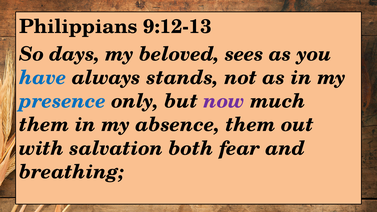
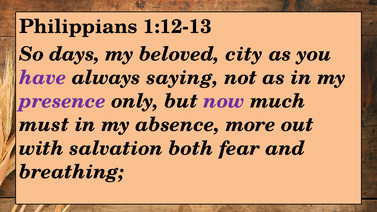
9:12-13: 9:12-13 -> 1:12-13 (177, 27)
sees: sees -> city (244, 54)
have colour: blue -> purple (43, 78)
stands: stands -> saying (182, 78)
presence colour: blue -> purple (62, 101)
them: them -> must (44, 125)
absence them: them -> more (251, 125)
